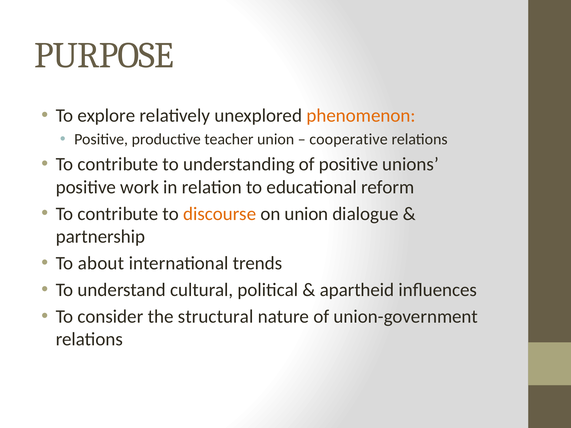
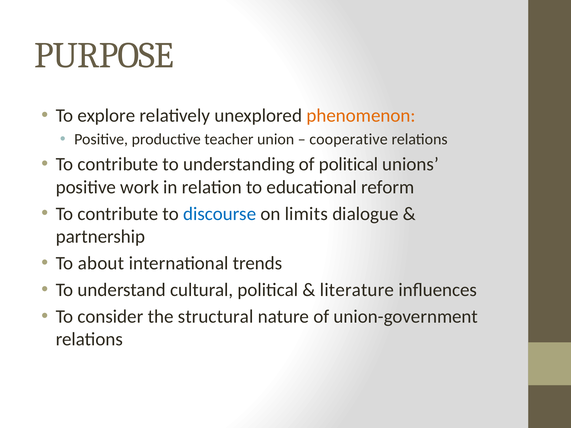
of positive: positive -> political (349, 164)
discourse colour: orange -> blue (220, 214)
on union: union -> limits (306, 214)
apartheid: apartheid -> literature (357, 290)
